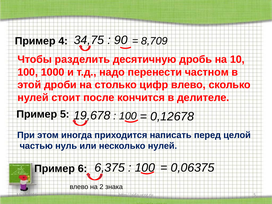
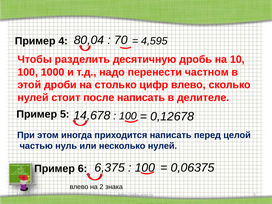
34,75: 34,75 -> 80,04 (89, 40)
90: 90 -> 70 (121, 40)
8,709: 8,709 -> 4,595 (154, 41)
после кончится: кончится -> написать (141, 98)
19,678: 19,678 -> 14,678 (92, 116)
